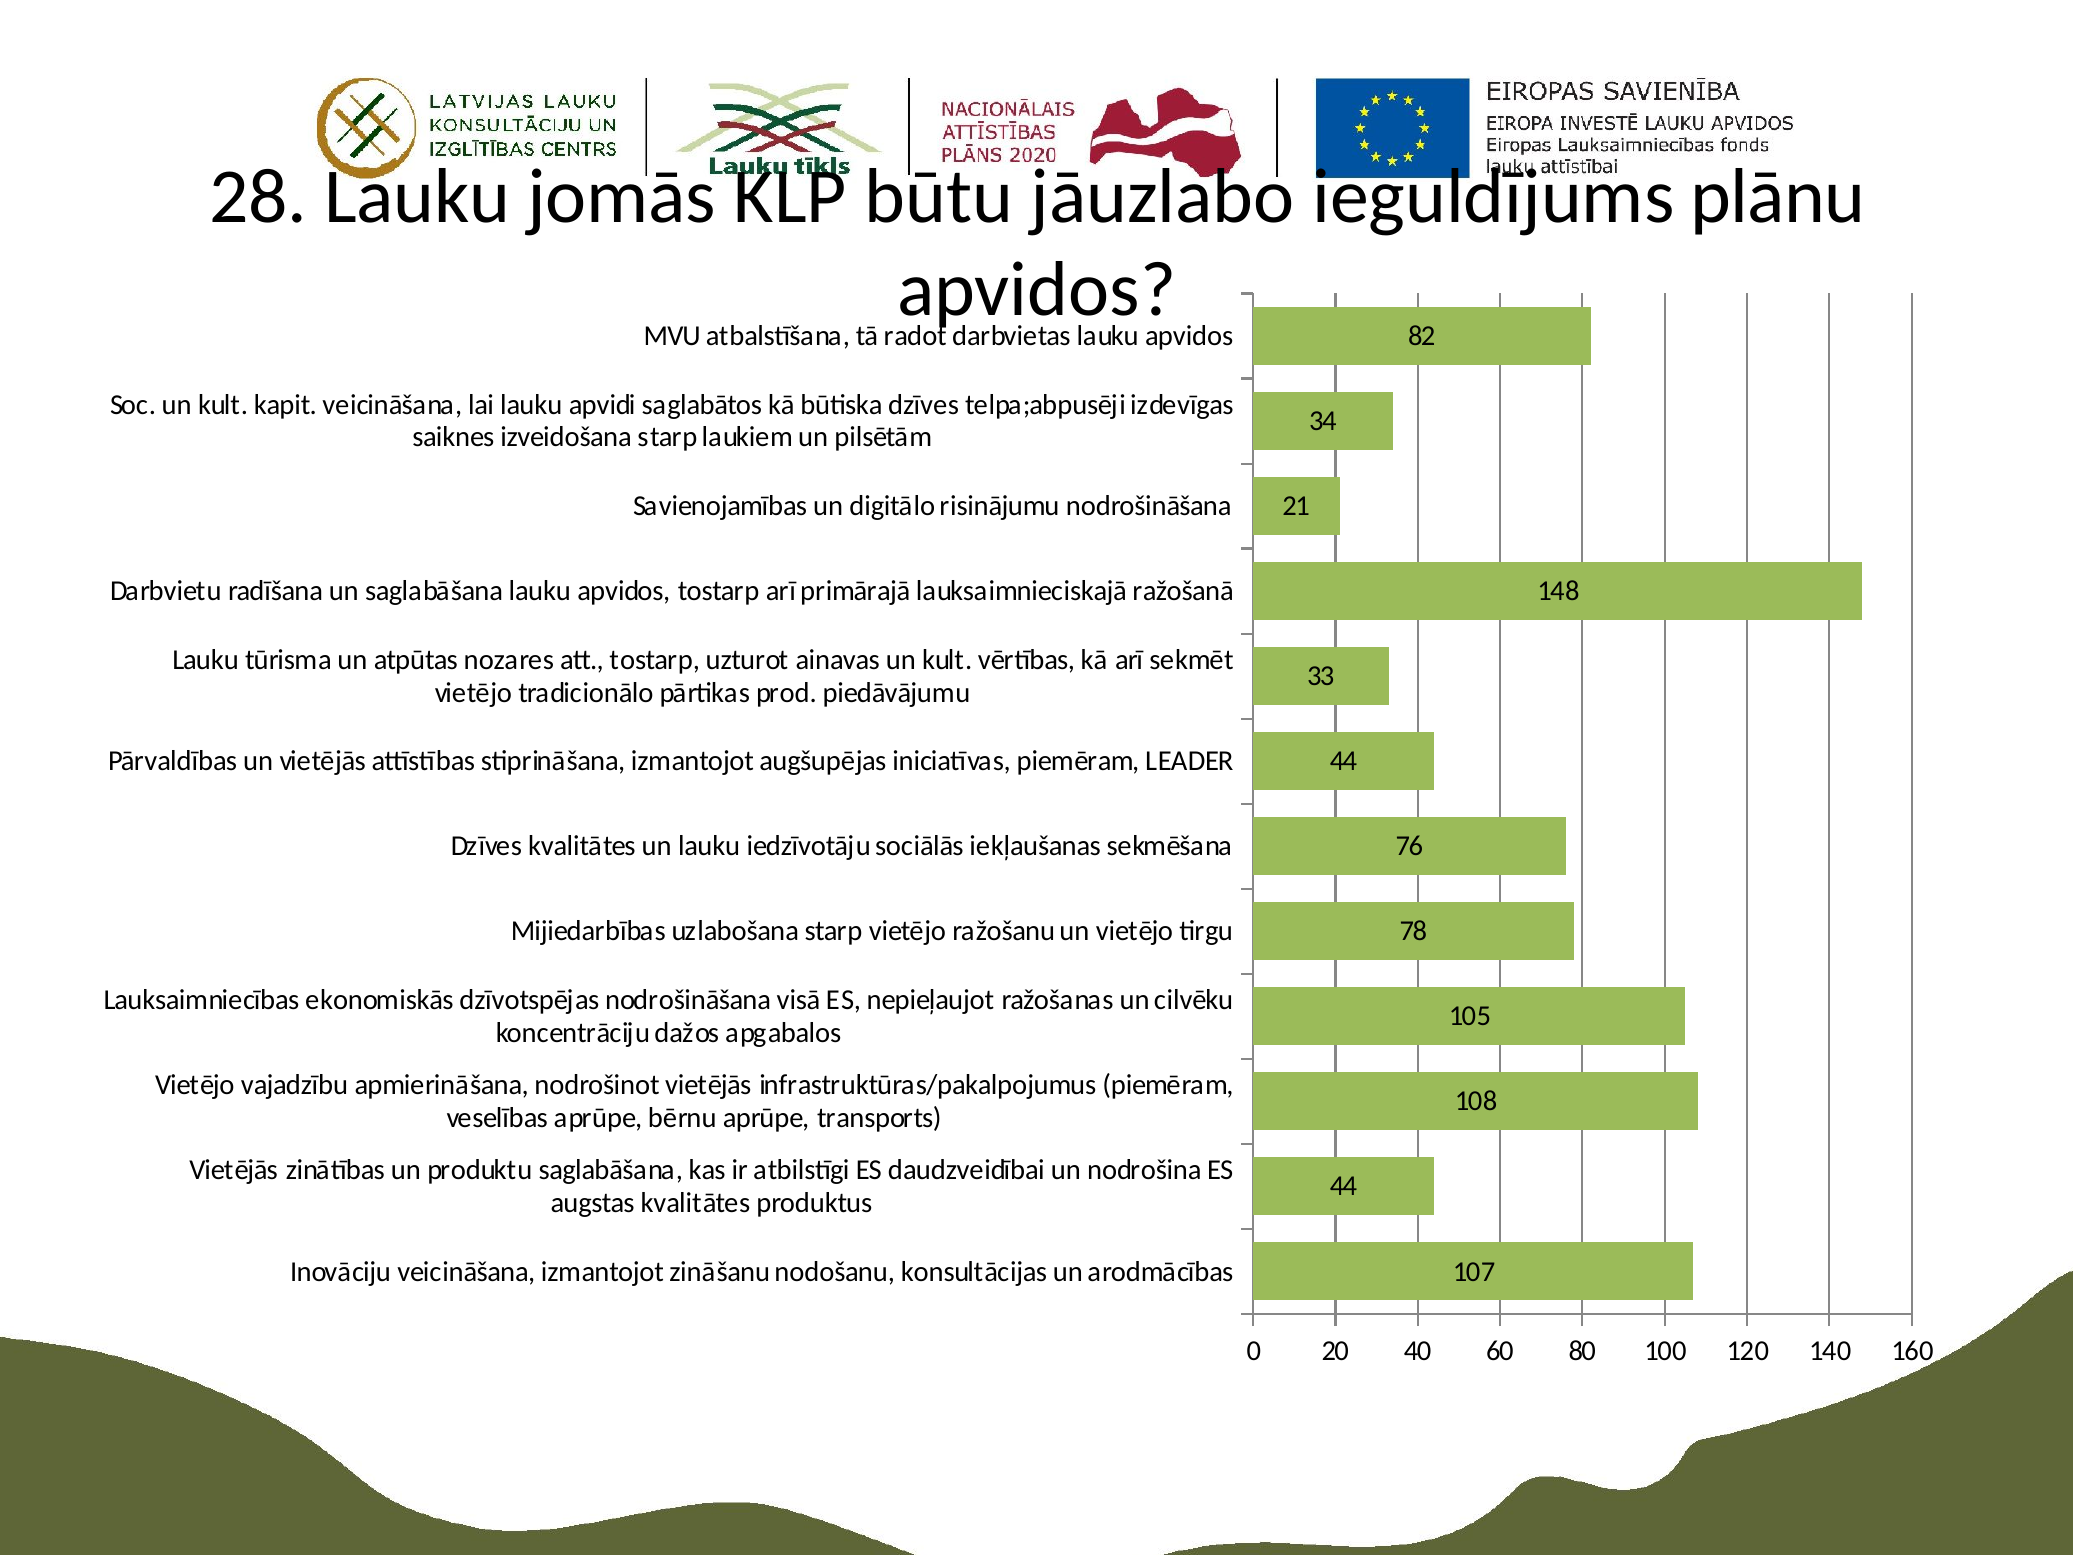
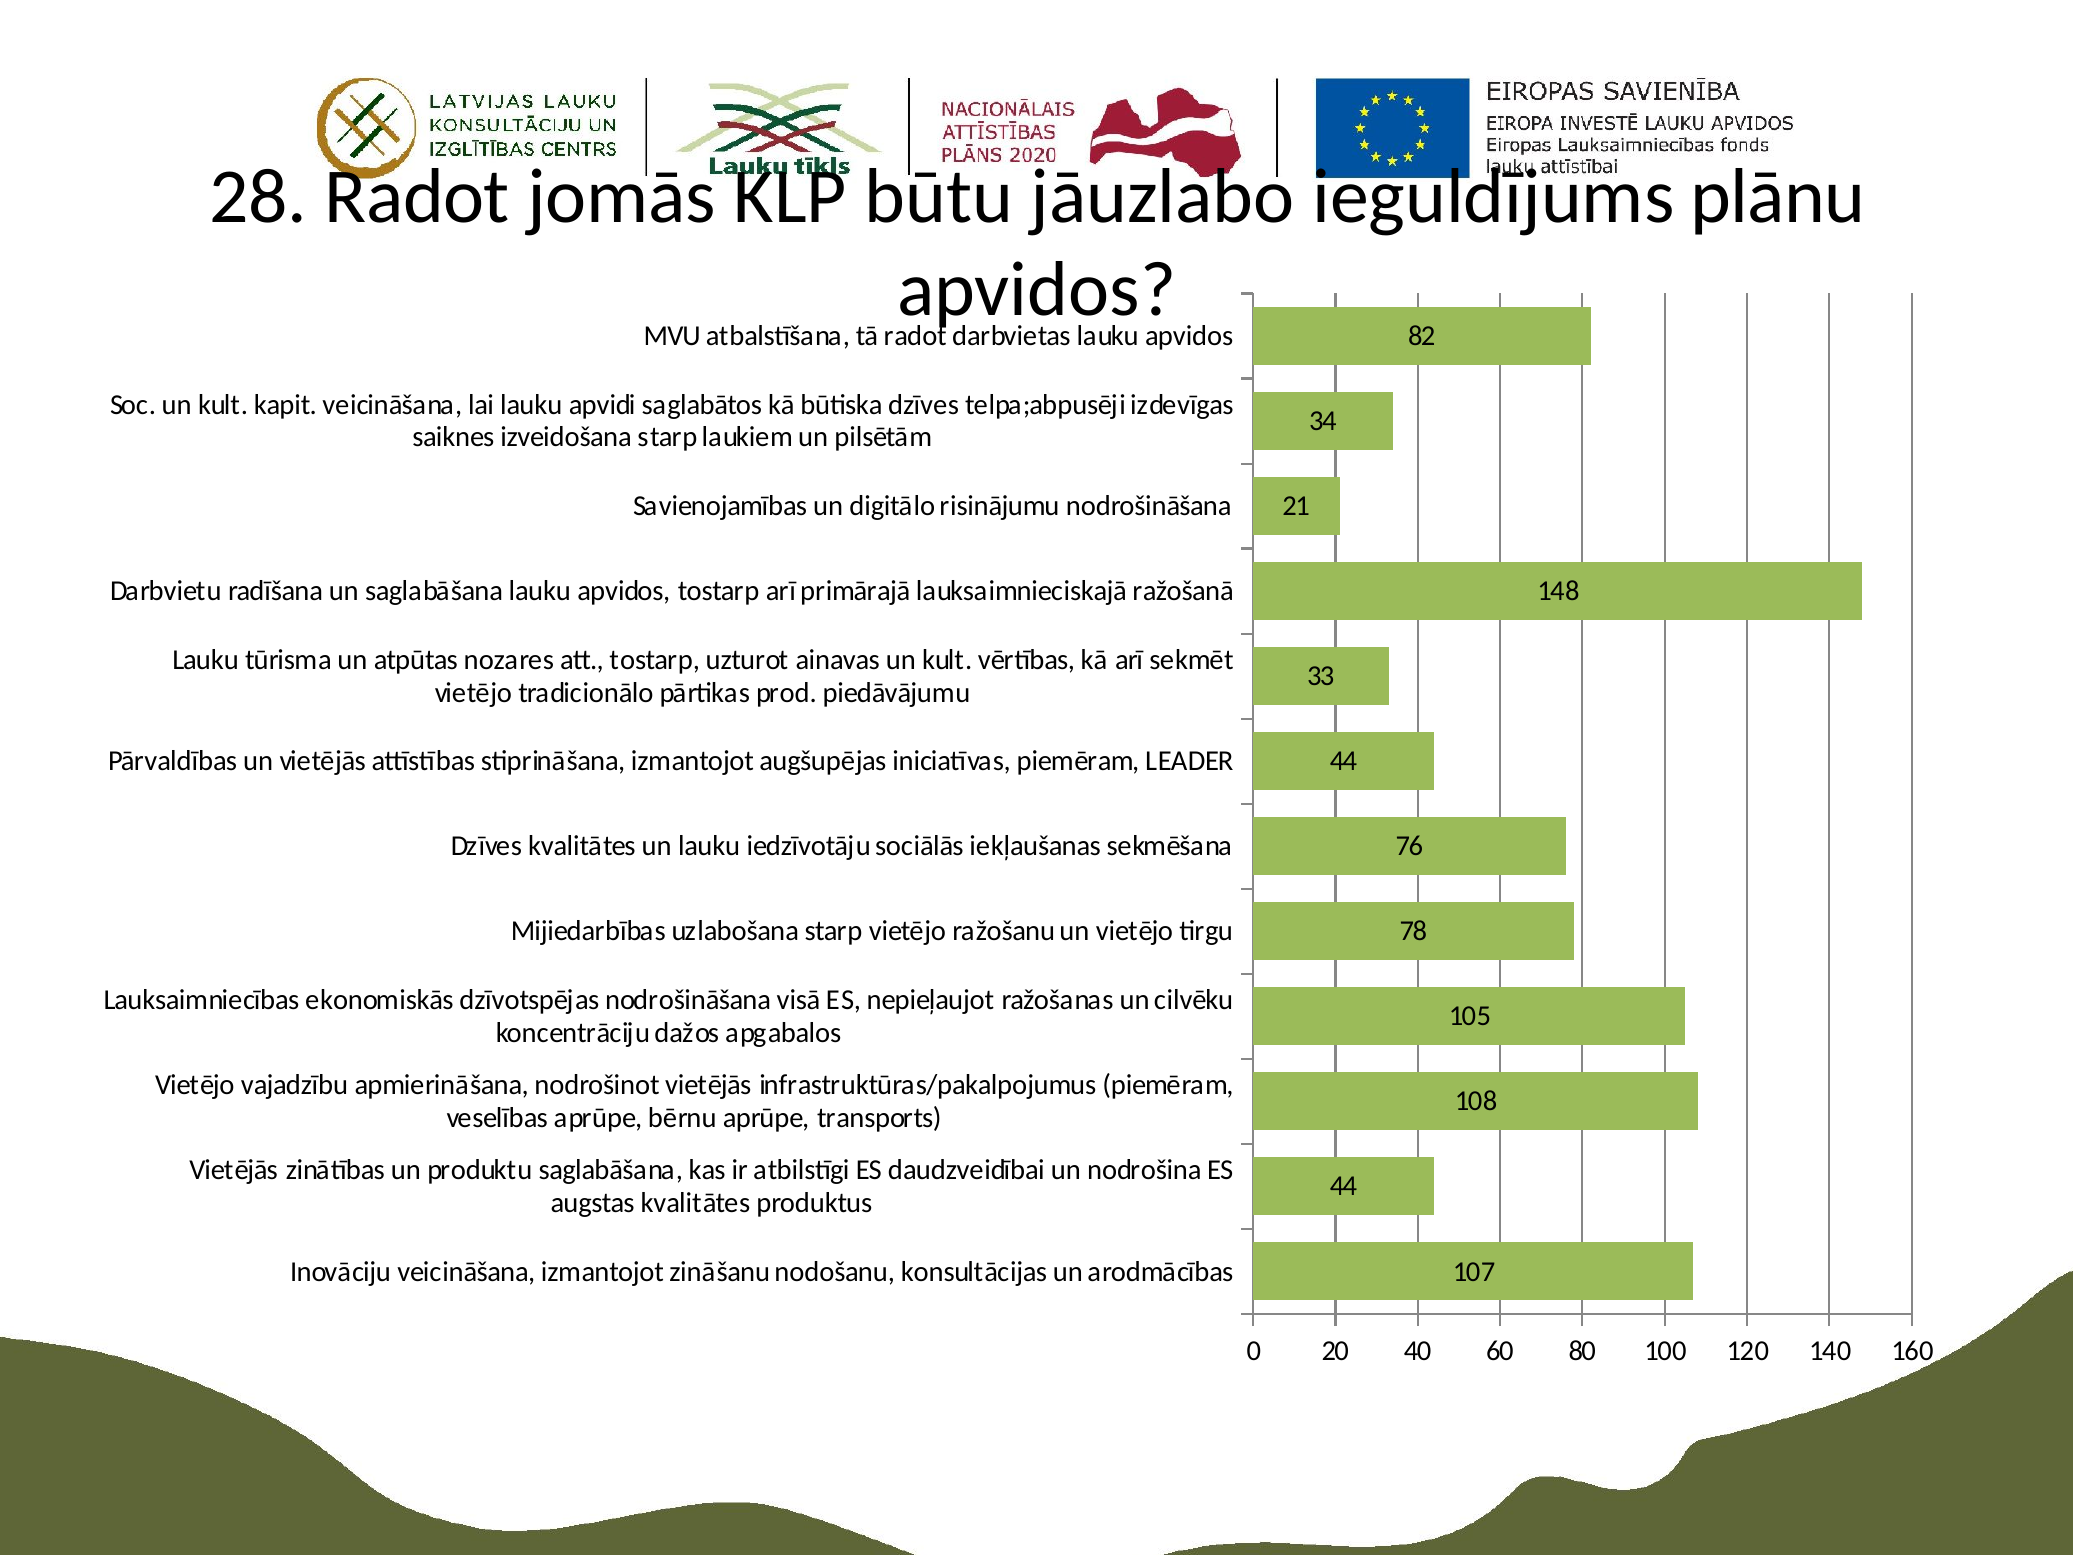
28 Lauku: Lauku -> Radot (417, 196)
